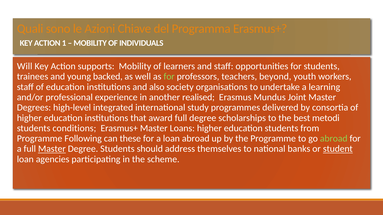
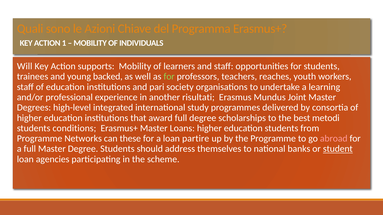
beyond: beyond -> reaches (275, 77)
also: also -> pari (157, 87)
realised: realised -> risultati (198, 97)
Following: Following -> Networks (83, 139)
loan abroad: abroad -> partire (196, 139)
abroad colour: light green -> pink (334, 139)
Master underline: present -> none (52, 149)
